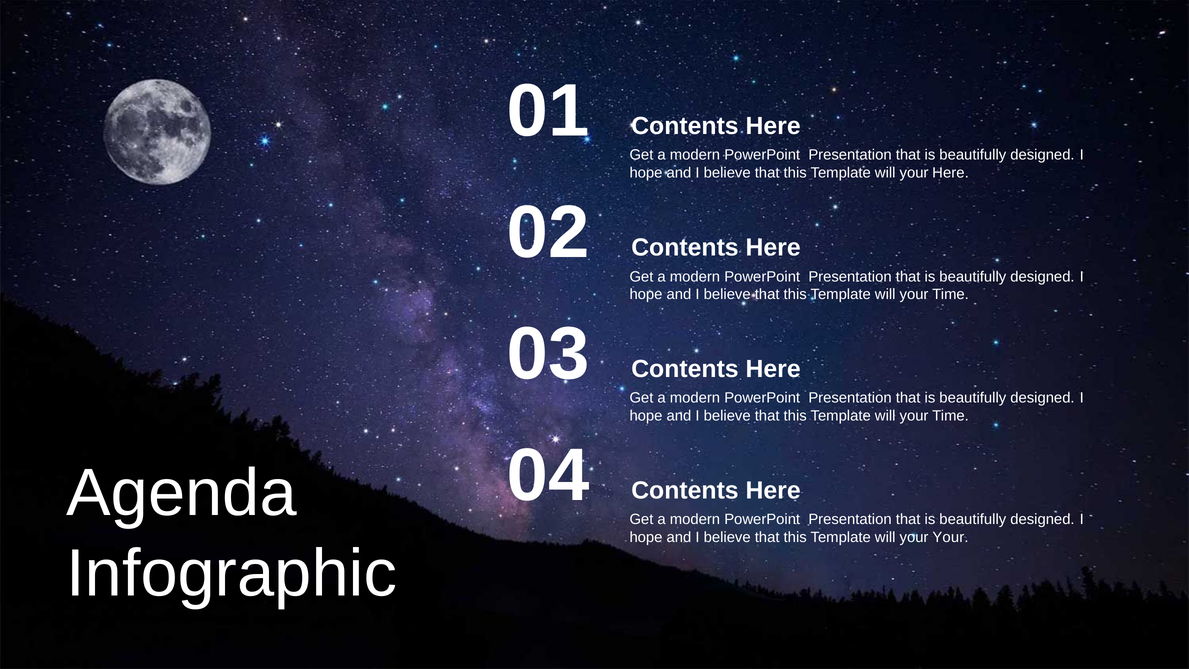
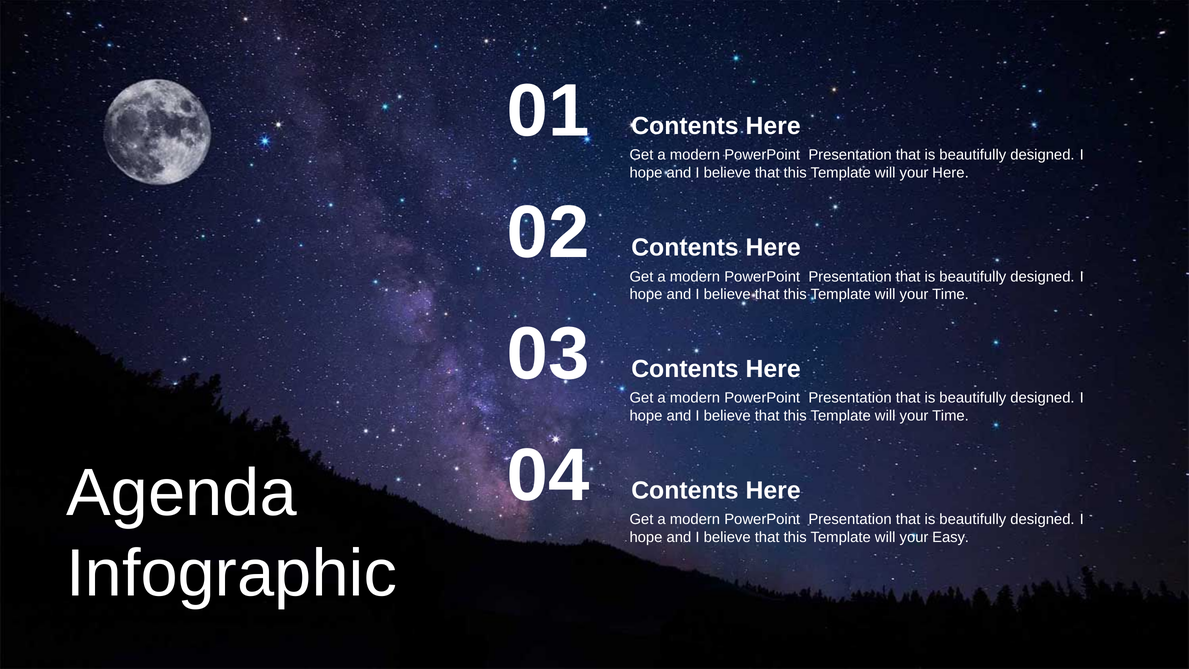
your Your: Your -> Easy (951, 537)
